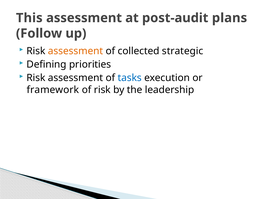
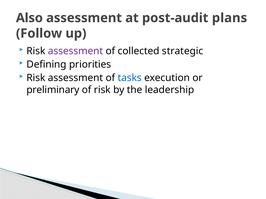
This: This -> Also (29, 18)
assessment colour: orange -> purple (76, 51)
framework: framework -> preliminary (53, 90)
